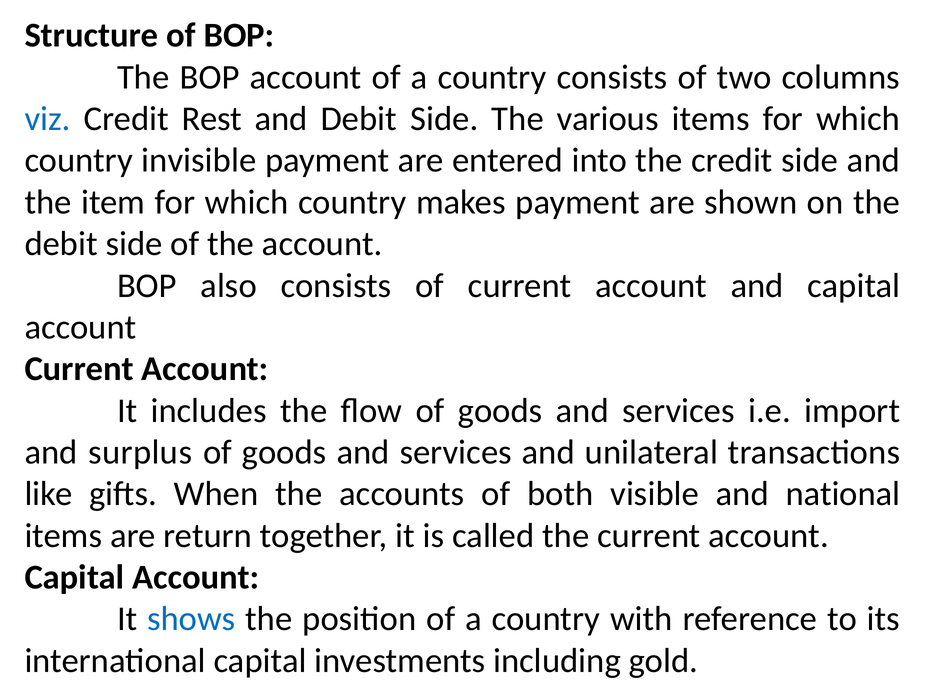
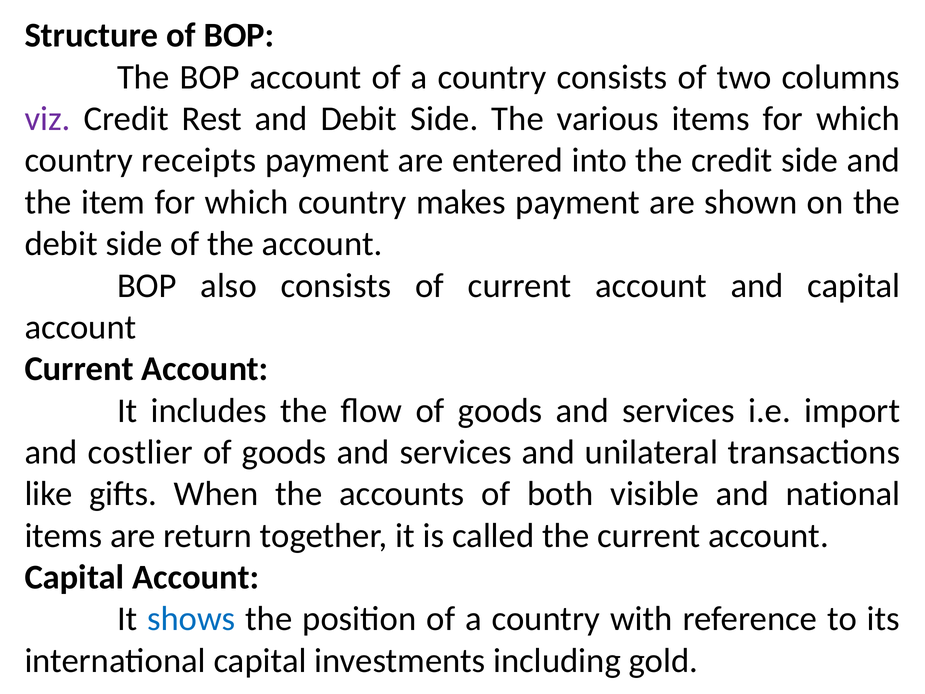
viz colour: blue -> purple (48, 119)
invisible: invisible -> receipts (199, 160)
surplus: surplus -> costlier (140, 452)
